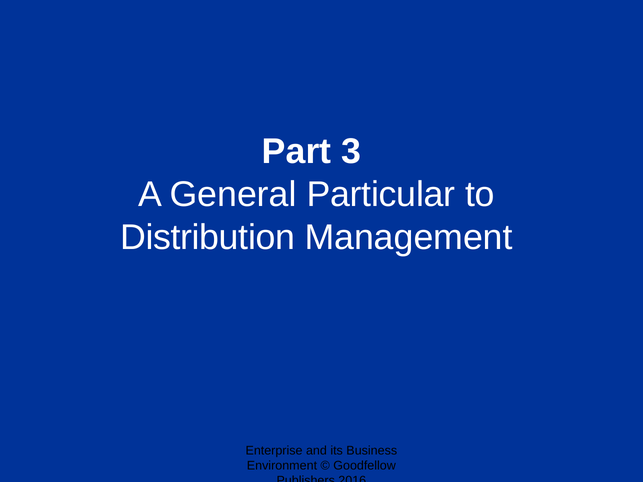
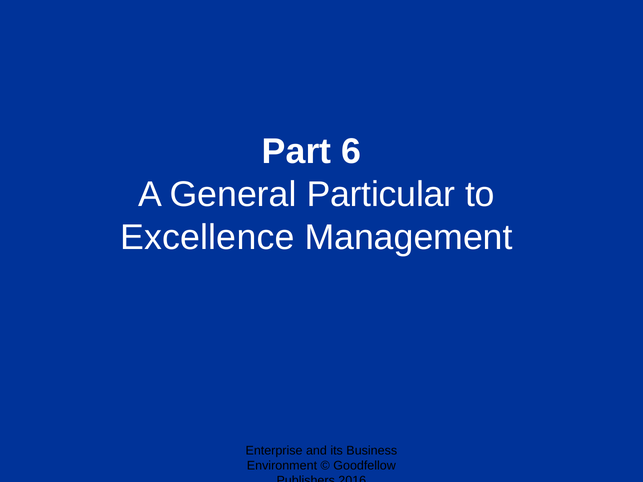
3: 3 -> 6 (351, 152)
Distribution: Distribution -> Excellence (207, 237)
